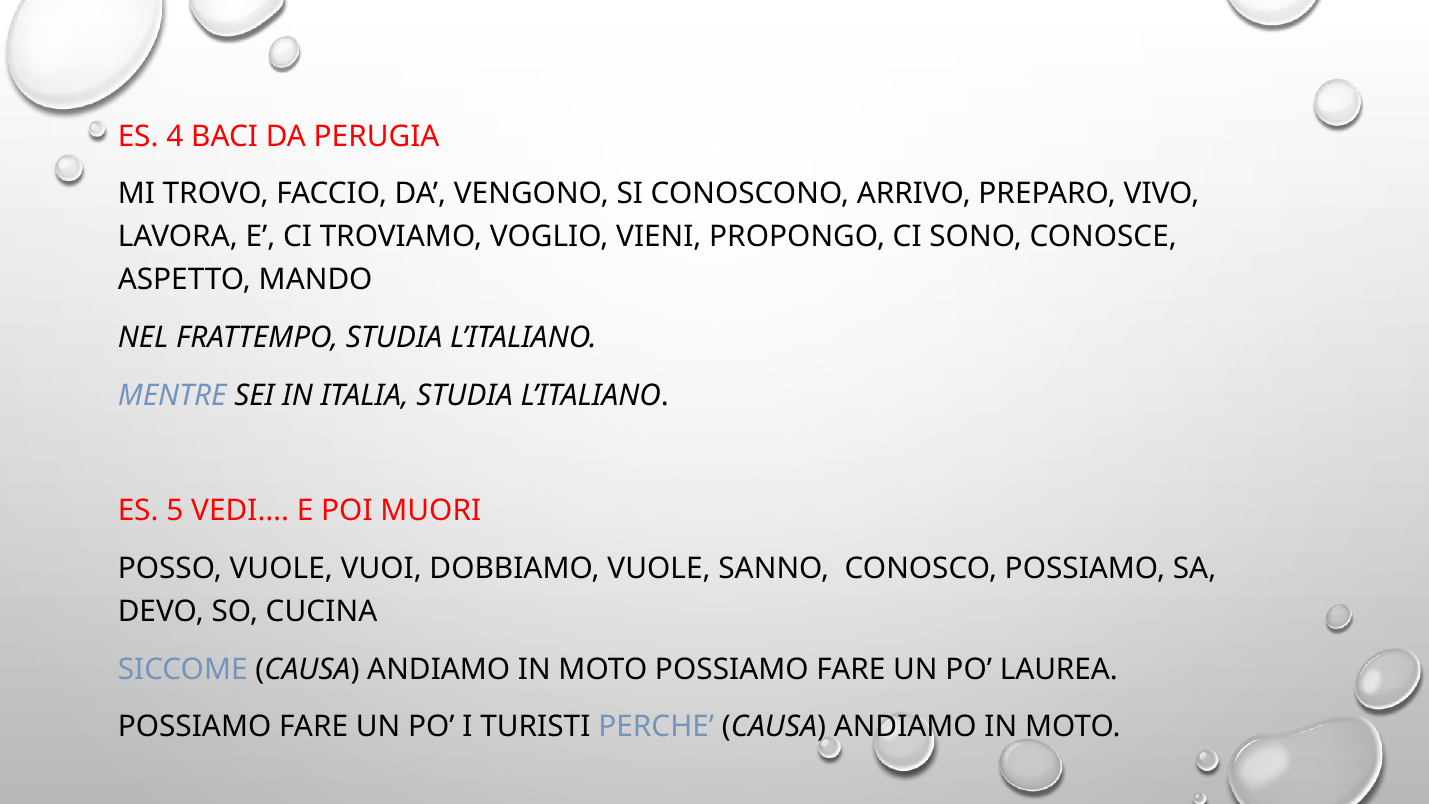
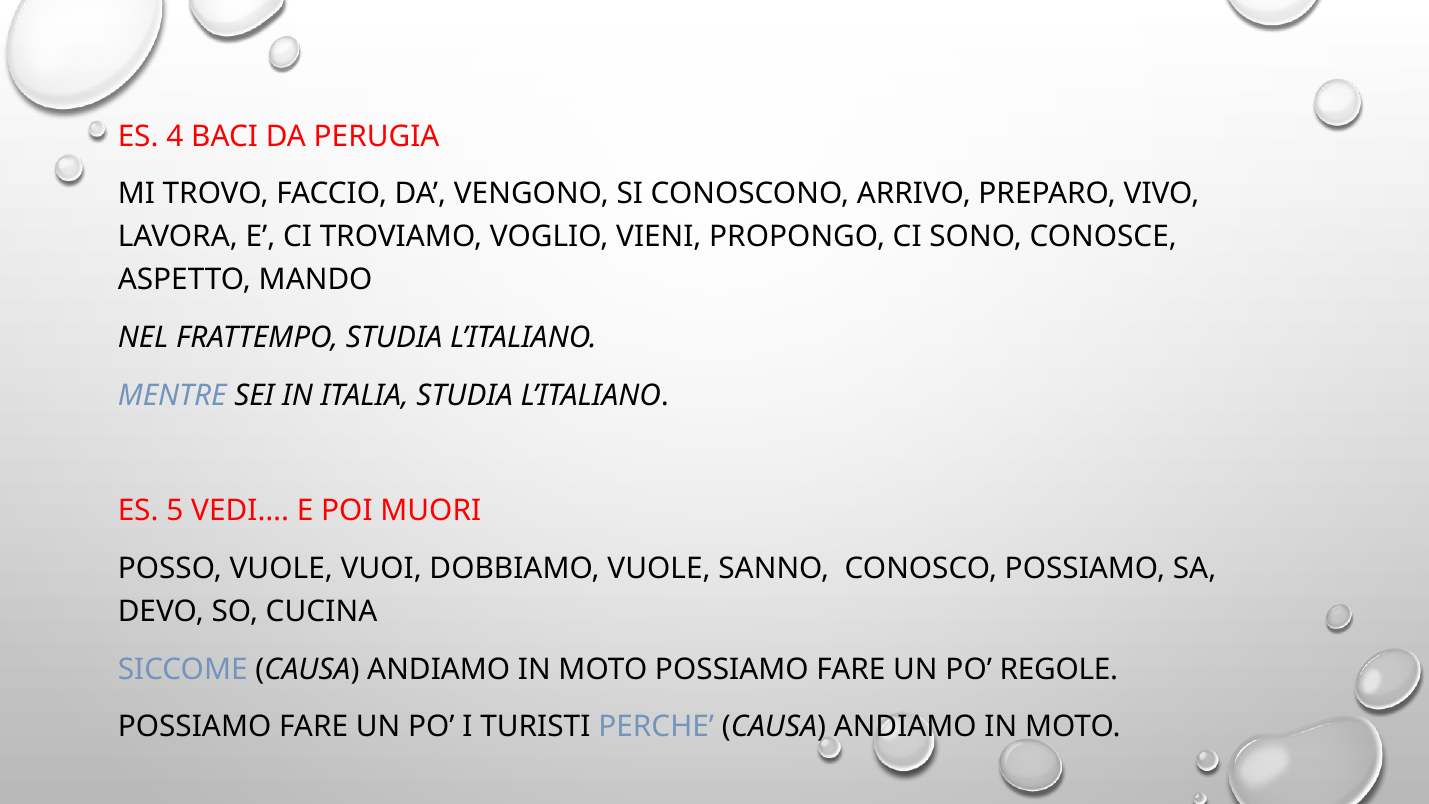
LAUREA: LAUREA -> REGOLE (1059, 669)
